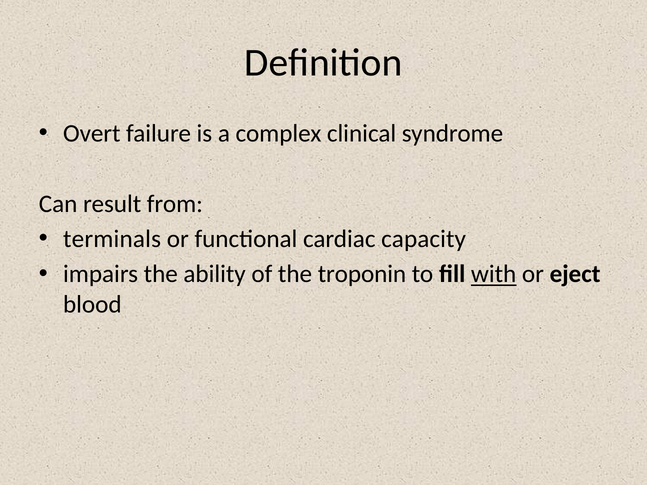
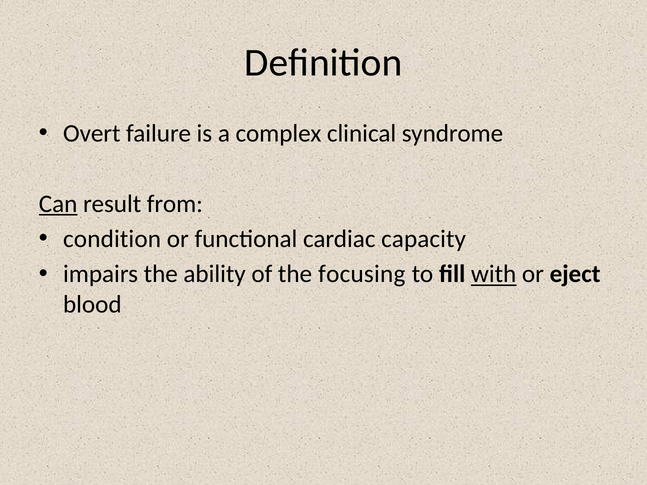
Can underline: none -> present (58, 204)
terminals: terminals -> condition (112, 239)
troponin: troponin -> focusing (362, 274)
